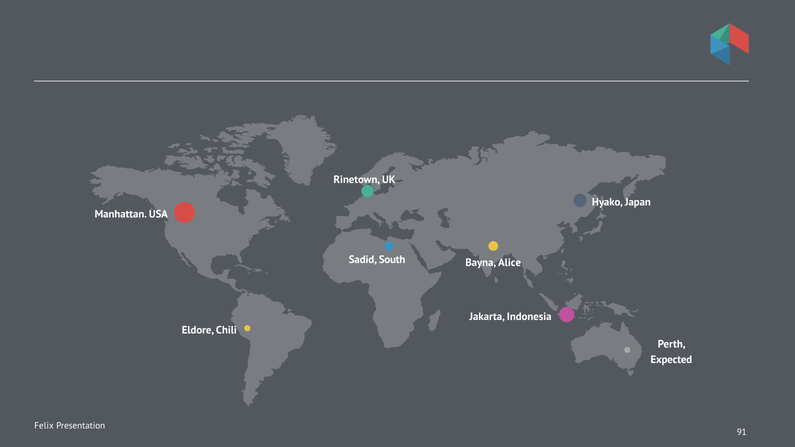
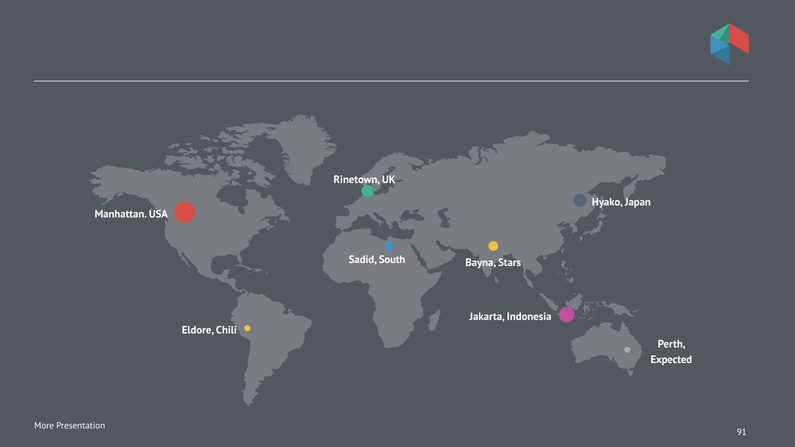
Alice: Alice -> Stars (510, 263)
Felix: Felix -> More (44, 426)
